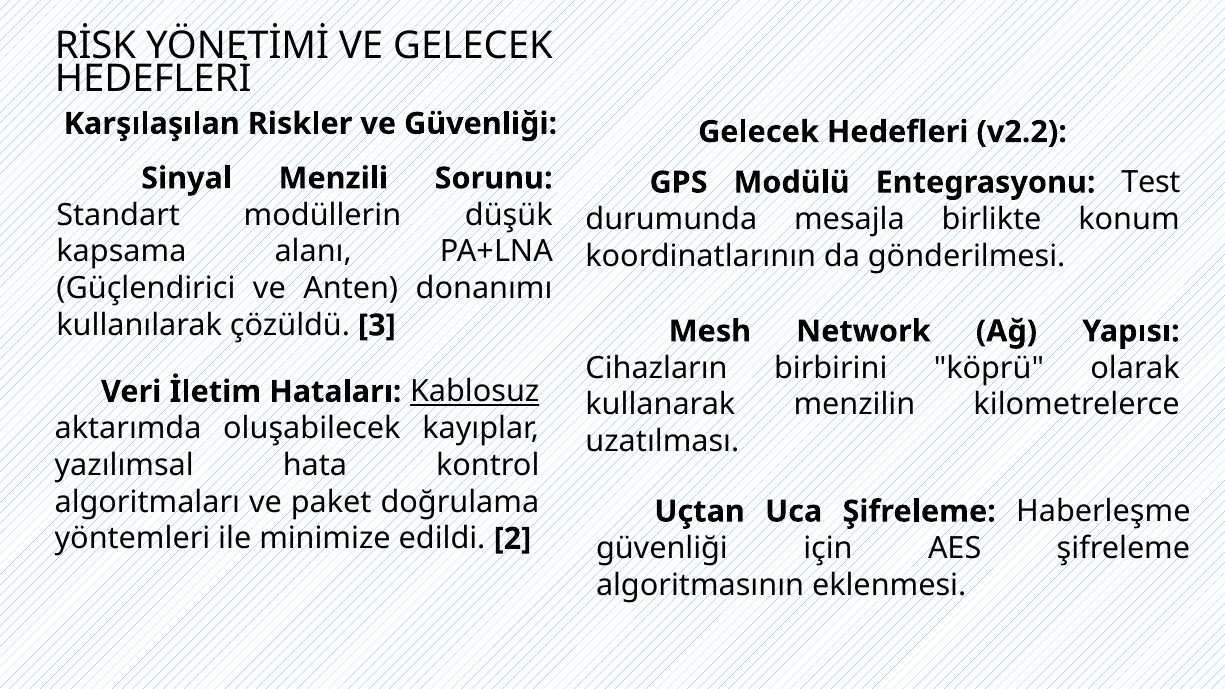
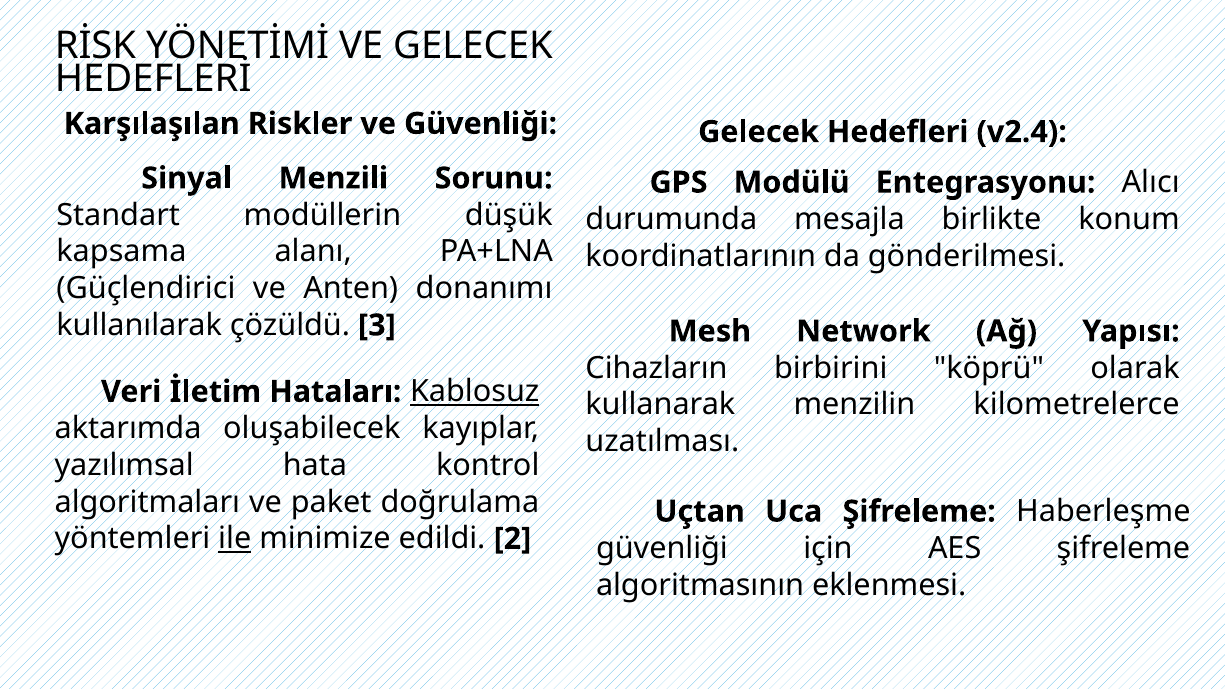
v2.2: v2.2 -> v2.4 (1022, 132)
Test: Test -> Alıcı (1151, 183)
ile underline: none -> present (235, 539)
